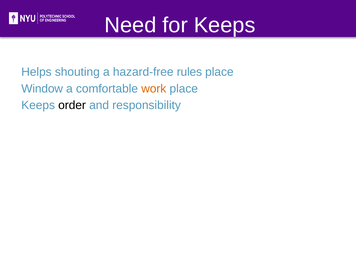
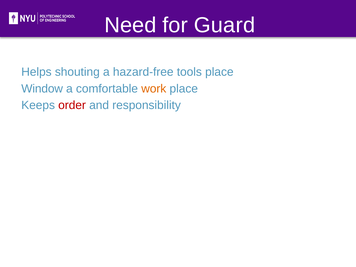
for Keeps: Keeps -> Guard (224, 25)
rules: rules -> tools (189, 72)
order colour: black -> red (72, 105)
